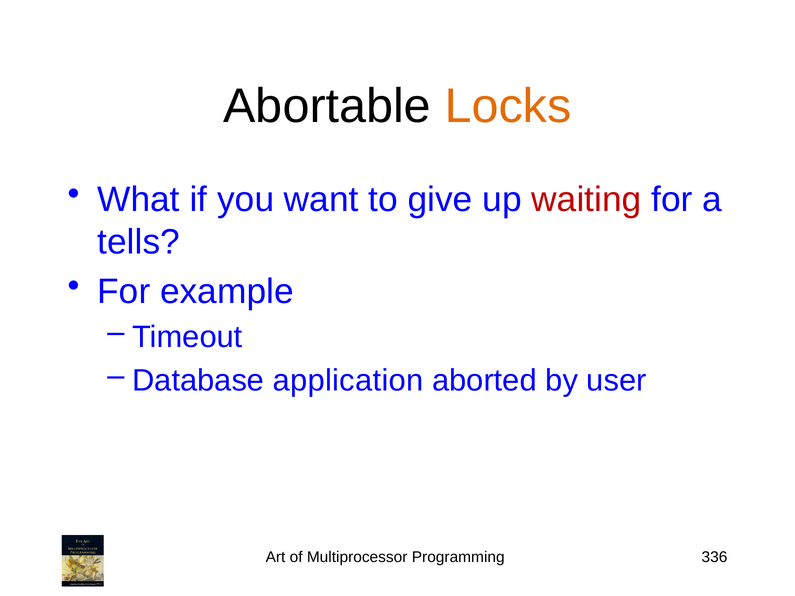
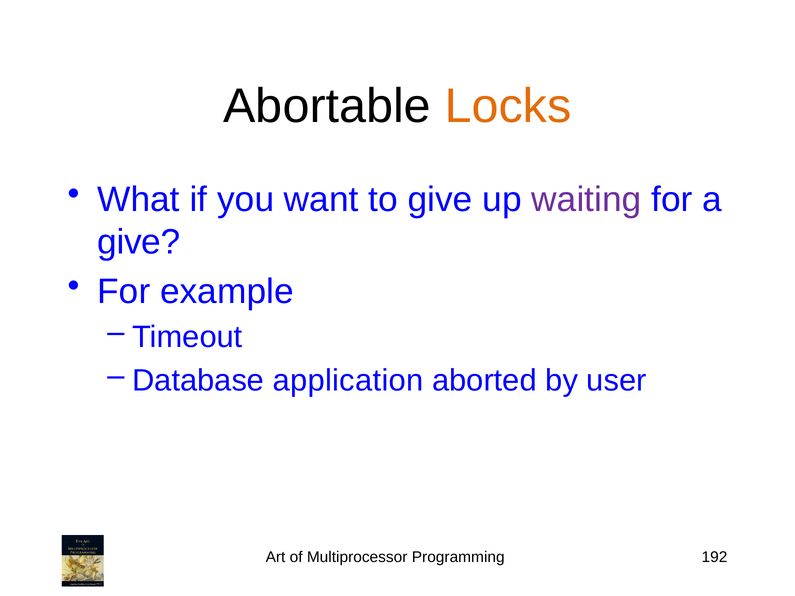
waiting colour: red -> purple (586, 200)
tells: tells -> give (139, 242)
336: 336 -> 192 (714, 558)
